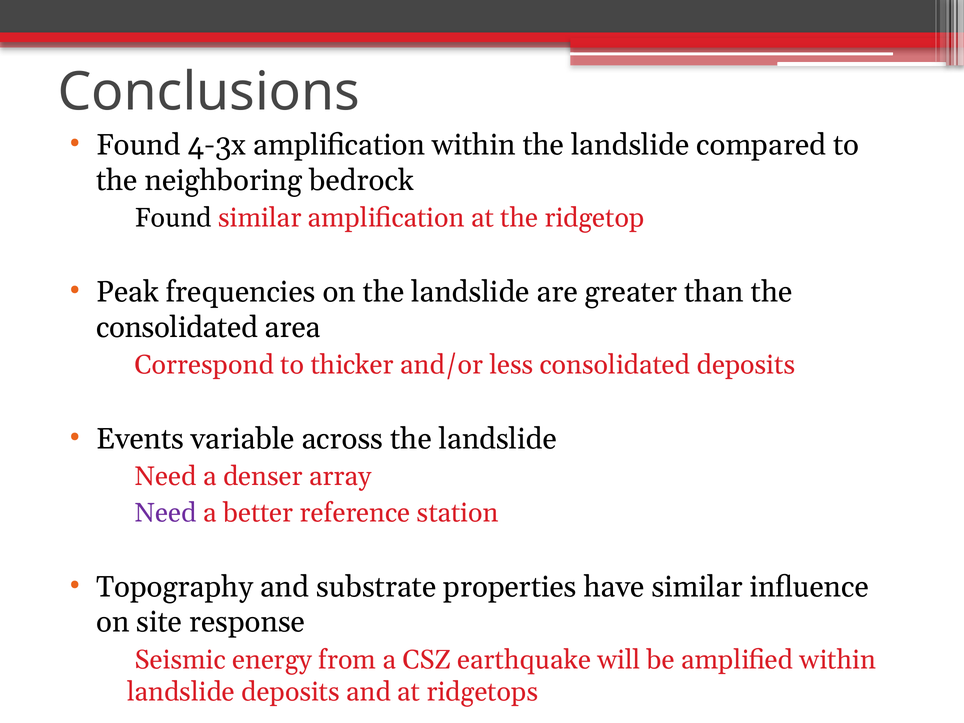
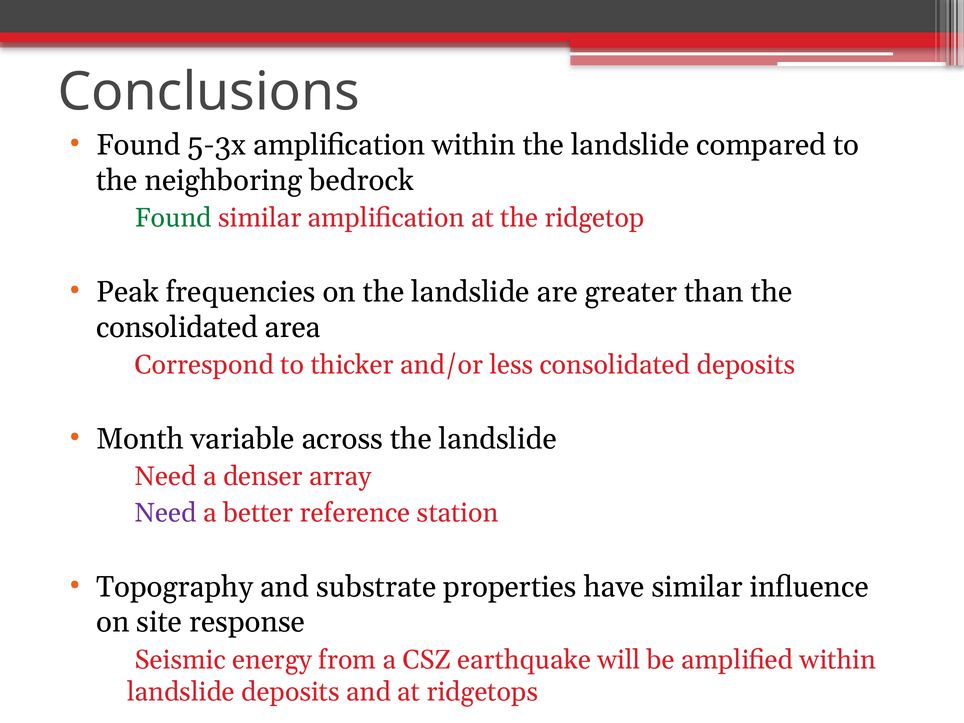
4-3x: 4-3x -> 5-3x (217, 145)
Found colour: black -> green (173, 218)
Events: Events -> Month (140, 439)
